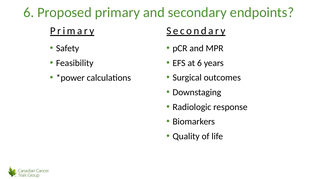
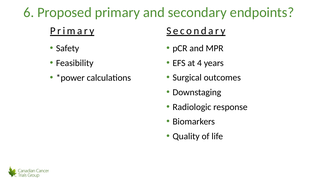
at 6: 6 -> 4 (199, 63)
